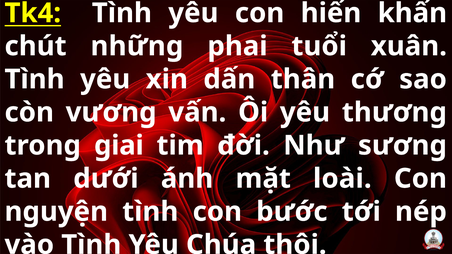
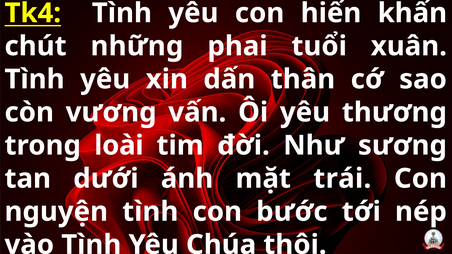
giai: giai -> loài (119, 146)
loài: loài -> trái (342, 179)
